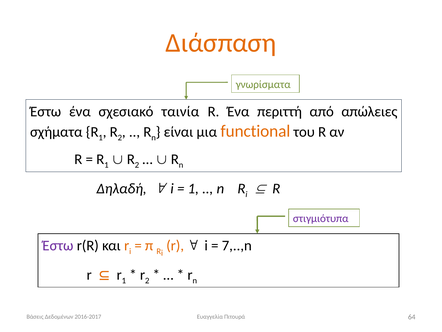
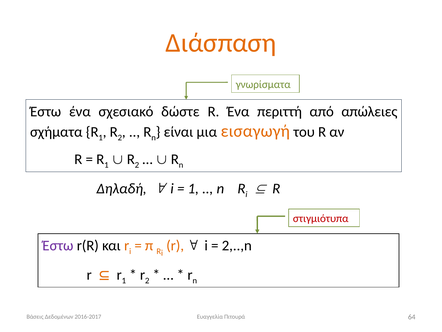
ταινία: ταινία -> δώστε (180, 111)
functional: functional -> εισαγωγή (255, 131)
στιγμιότυπα colour: purple -> red (321, 218)
7,..,n: 7,..,n -> 2,..,n (237, 245)
